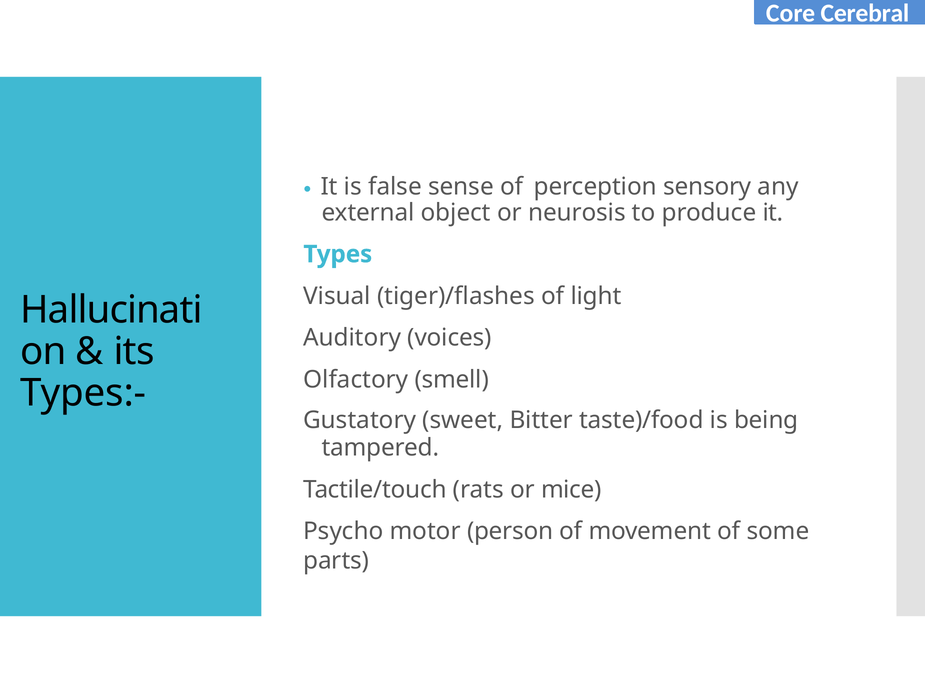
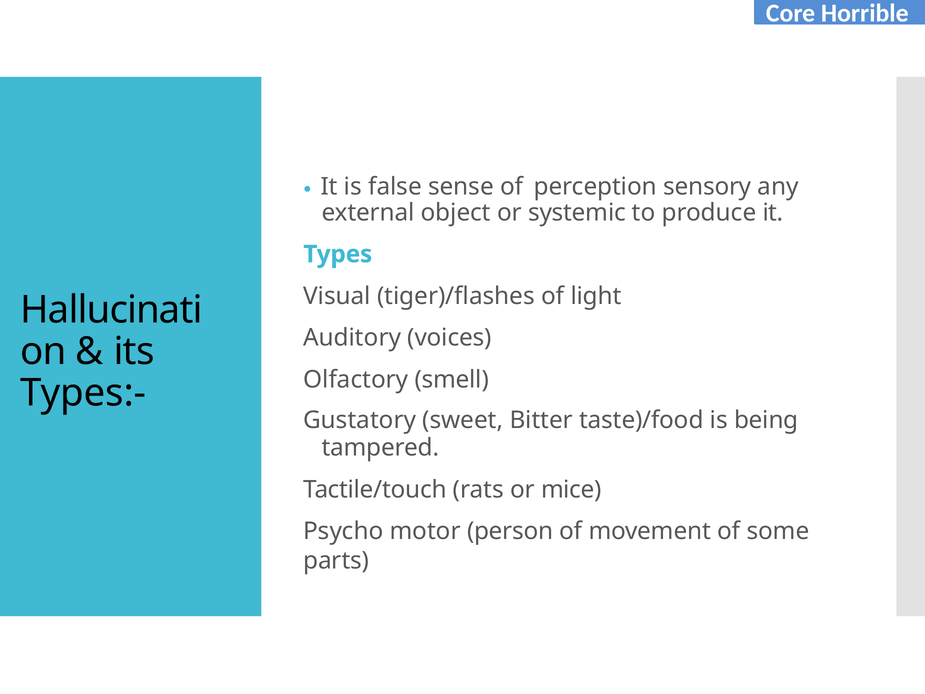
Cerebral: Cerebral -> Horrible (865, 13)
neurosis: neurosis -> systemic (577, 213)
